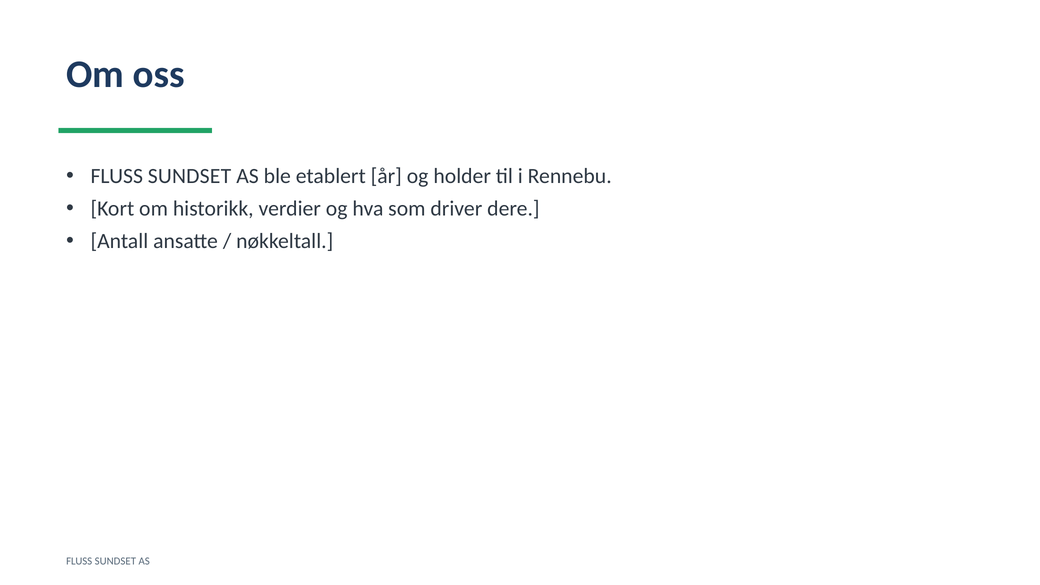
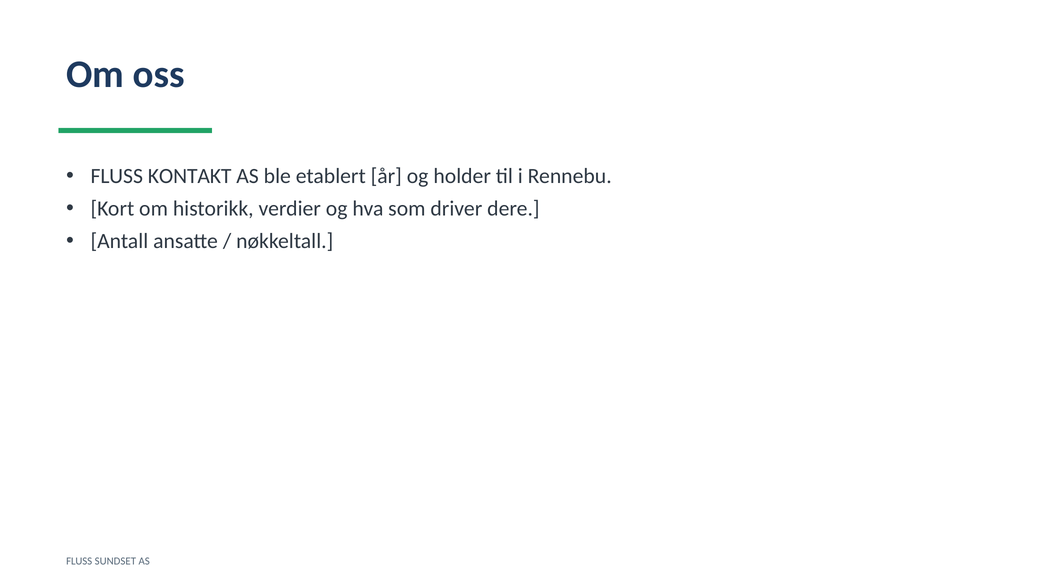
SUNDSET: SUNDSET -> KONTAKT (190, 176)
